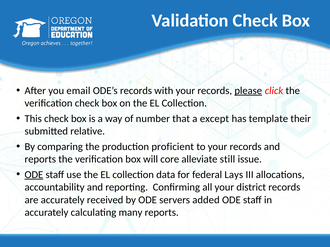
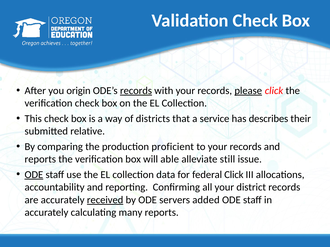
email: email -> origin (79, 91)
records underline: none -> present (136, 91)
number: number -> districts (153, 119)
except: except -> service (215, 119)
template: template -> describes (268, 119)
core: core -> able (170, 160)
federal Lays: Lays -> Click (234, 175)
received underline: none -> present (105, 200)
